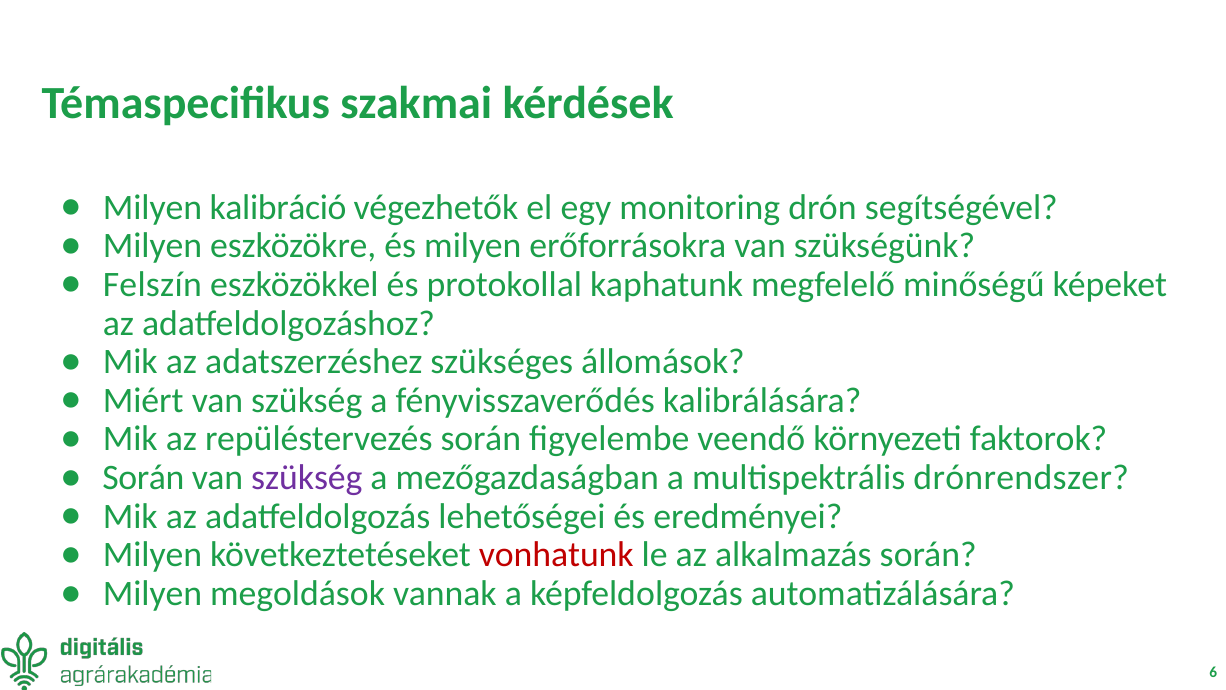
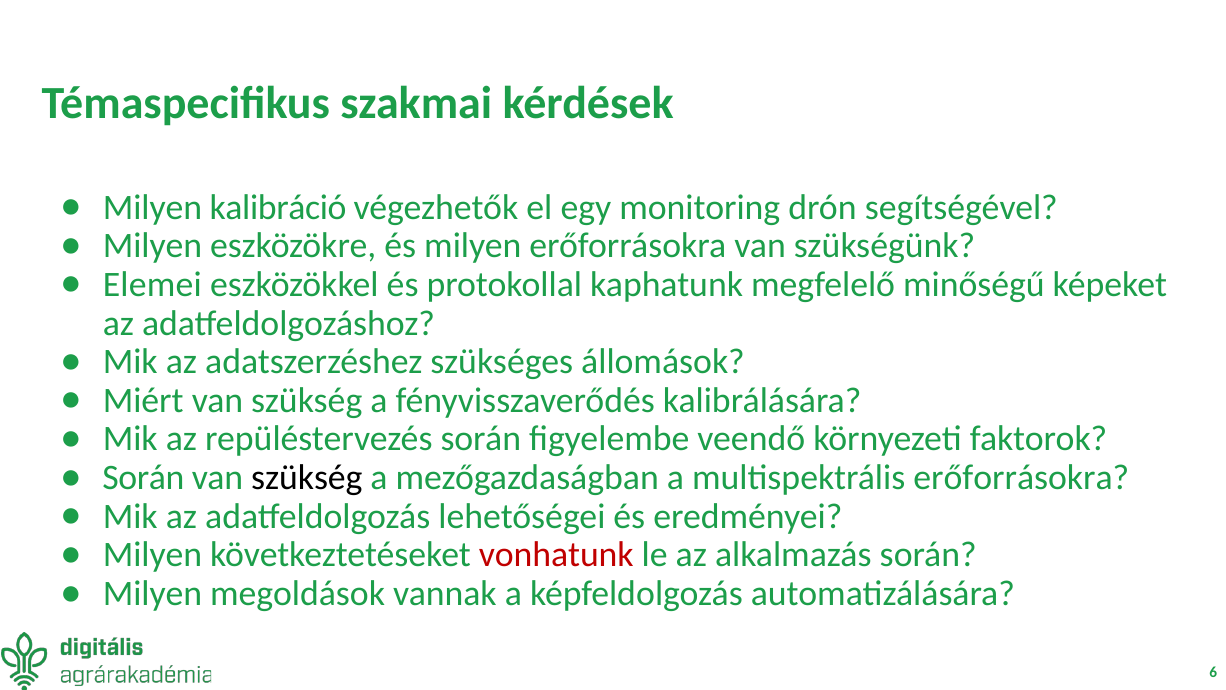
Felszín: Felszín -> Elemei (152, 284)
szükség colour: purple -> black (307, 478)
multispektrális drónrendszer: drónrendszer -> erőforrásokra (1021, 478)
